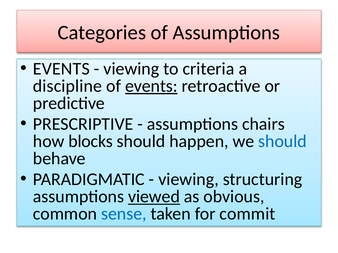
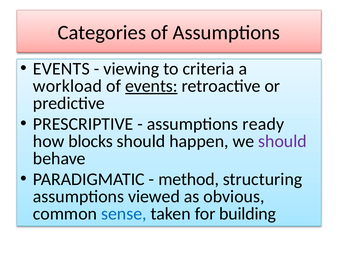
discipline: discipline -> workload (67, 86)
chairs: chairs -> ready (263, 124)
should colour: blue -> purple (282, 142)
viewing: viewing -> method (189, 180)
viewed underline: present -> none (154, 197)
commit: commit -> building (248, 214)
